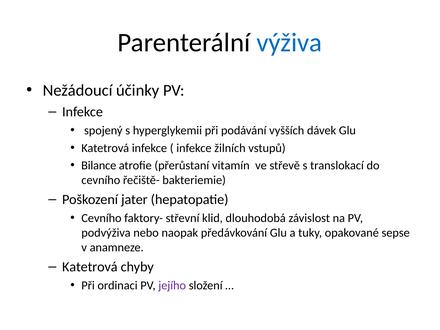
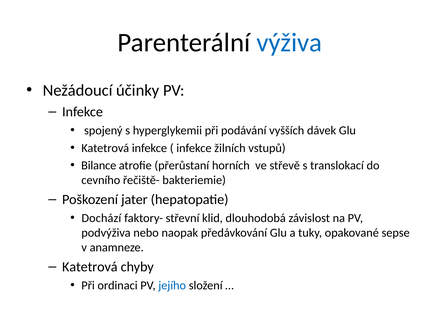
vitamín: vitamín -> horních (231, 166)
Cevního: Cevního -> Dochází (101, 218)
jejího colour: purple -> blue (172, 285)
